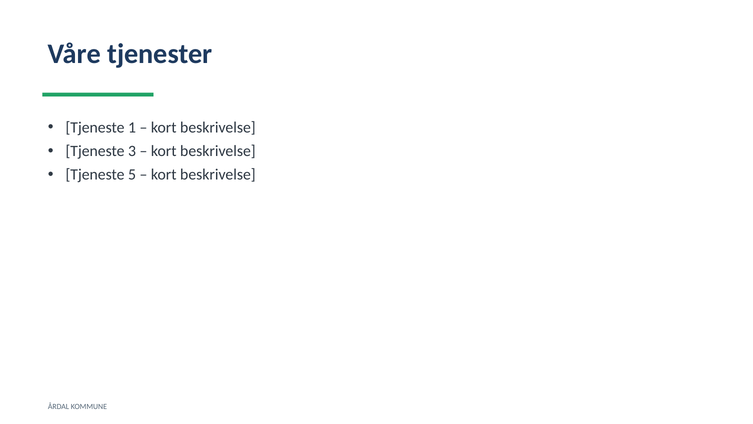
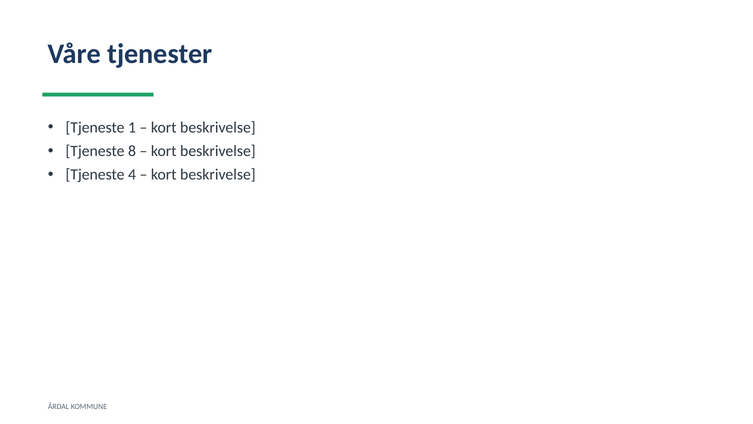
3: 3 -> 8 (132, 151)
5: 5 -> 4 (132, 175)
